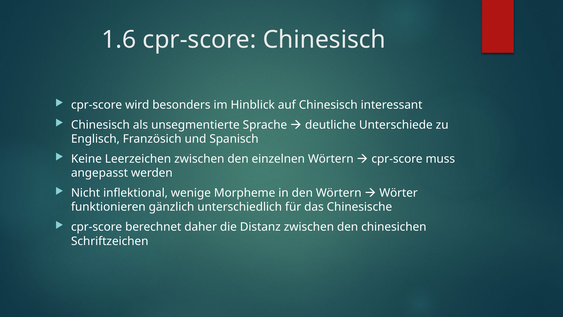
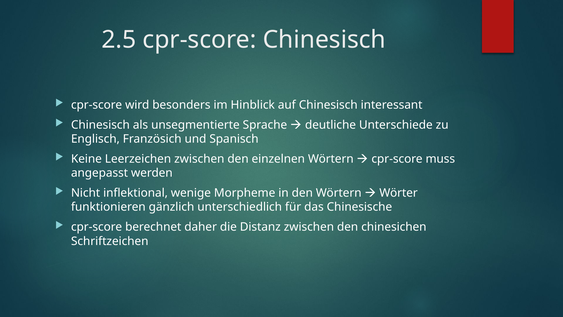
1.6: 1.6 -> 2.5 (119, 40)
